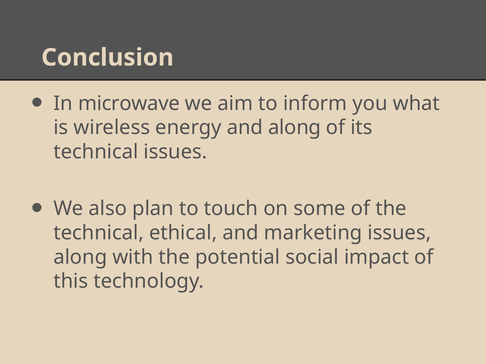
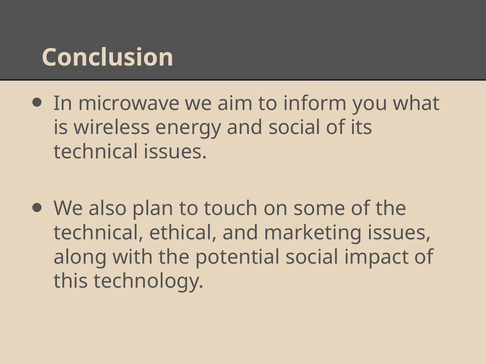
and along: along -> social (295, 128)
